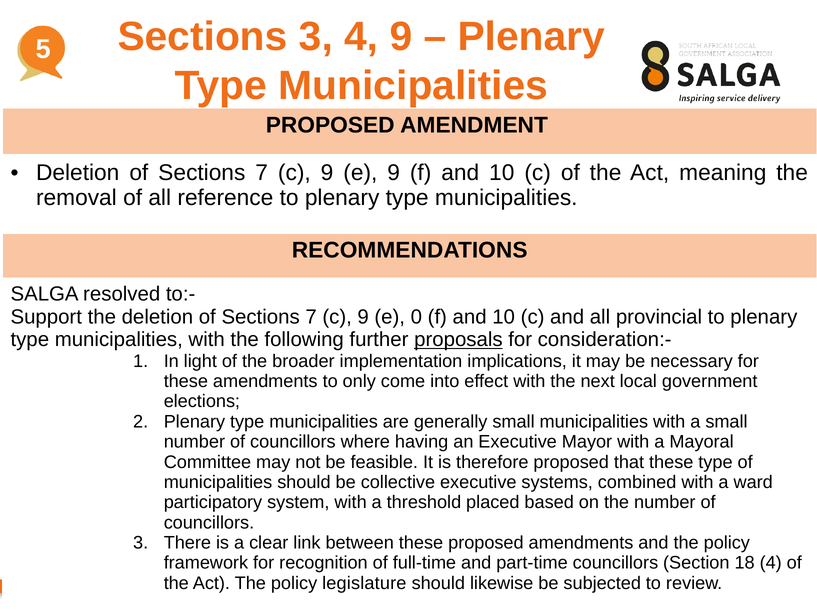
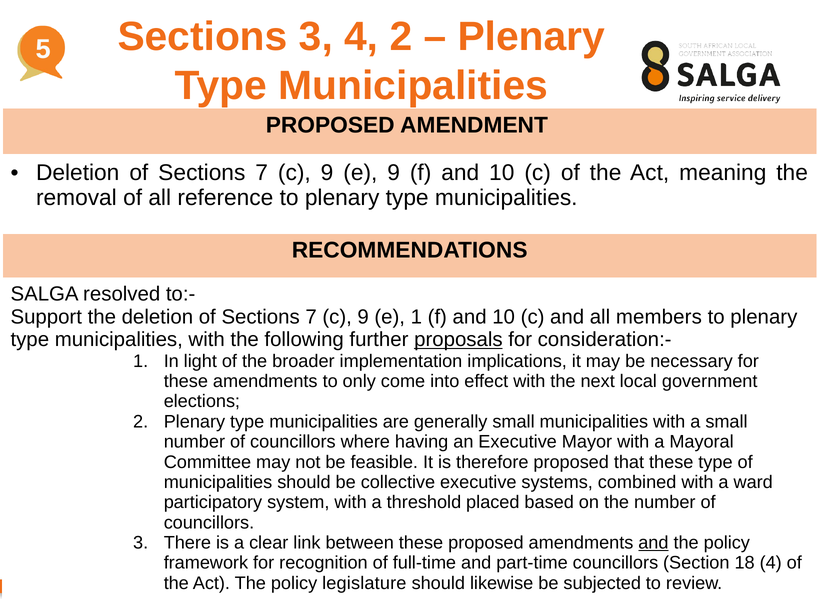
4 9: 9 -> 2 (401, 37)
e 0: 0 -> 1 (416, 317)
provincial: provincial -> members (659, 317)
and underline: none -> present (653, 542)
